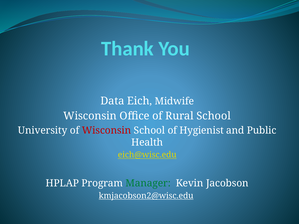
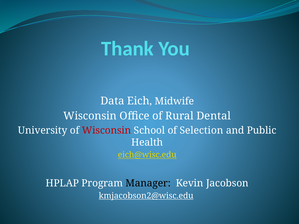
Rural School: School -> Dental (214, 116)
Hygienist: Hygienist -> Selection (202, 131)
Manager colour: green -> black (148, 183)
